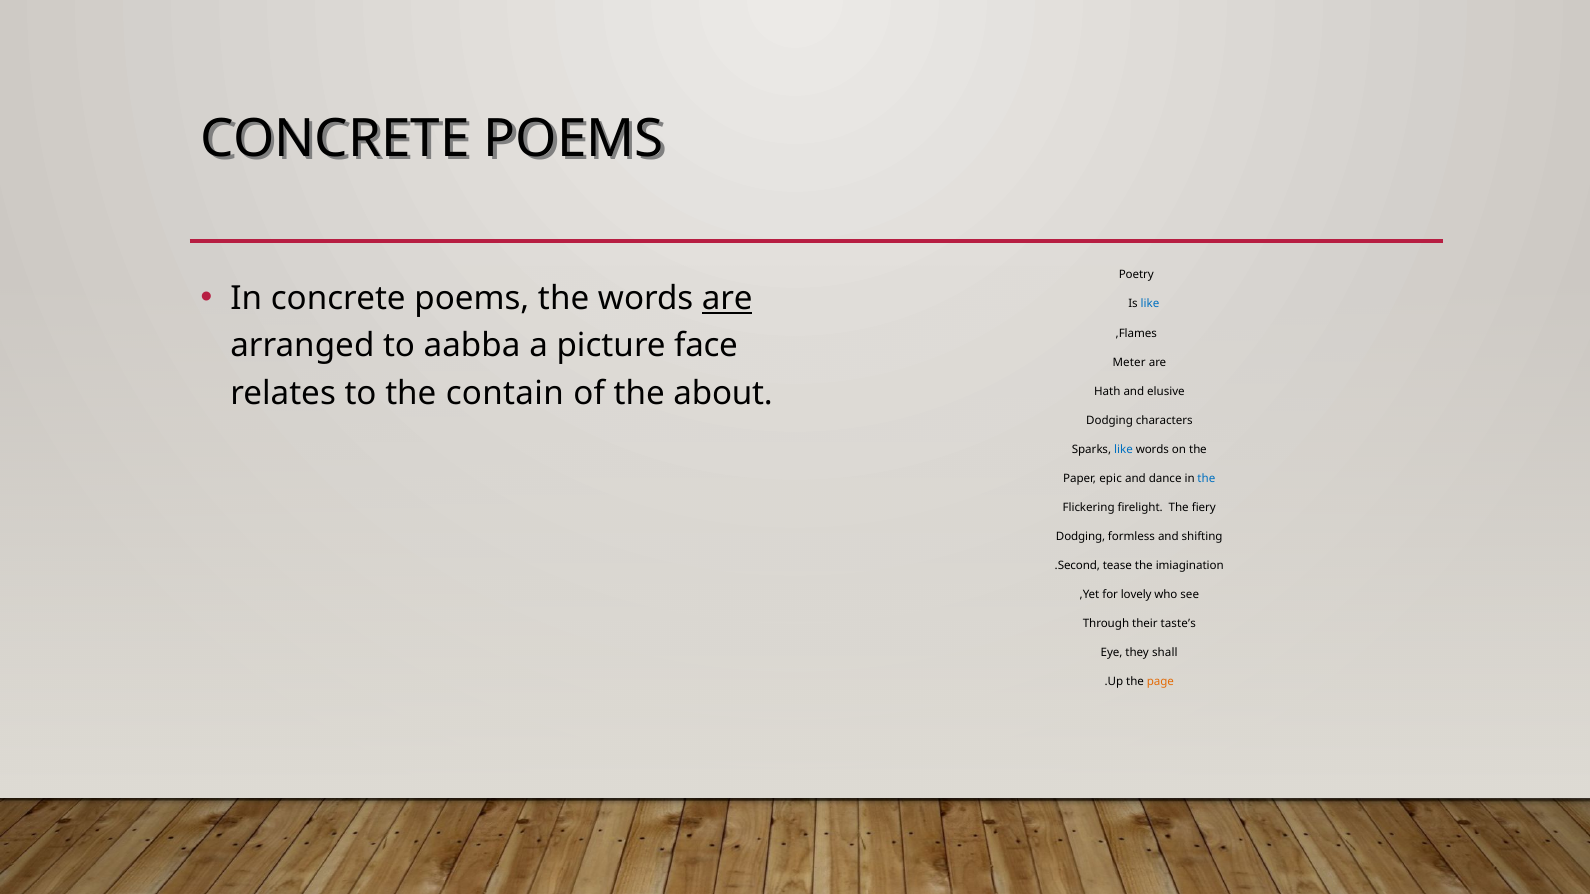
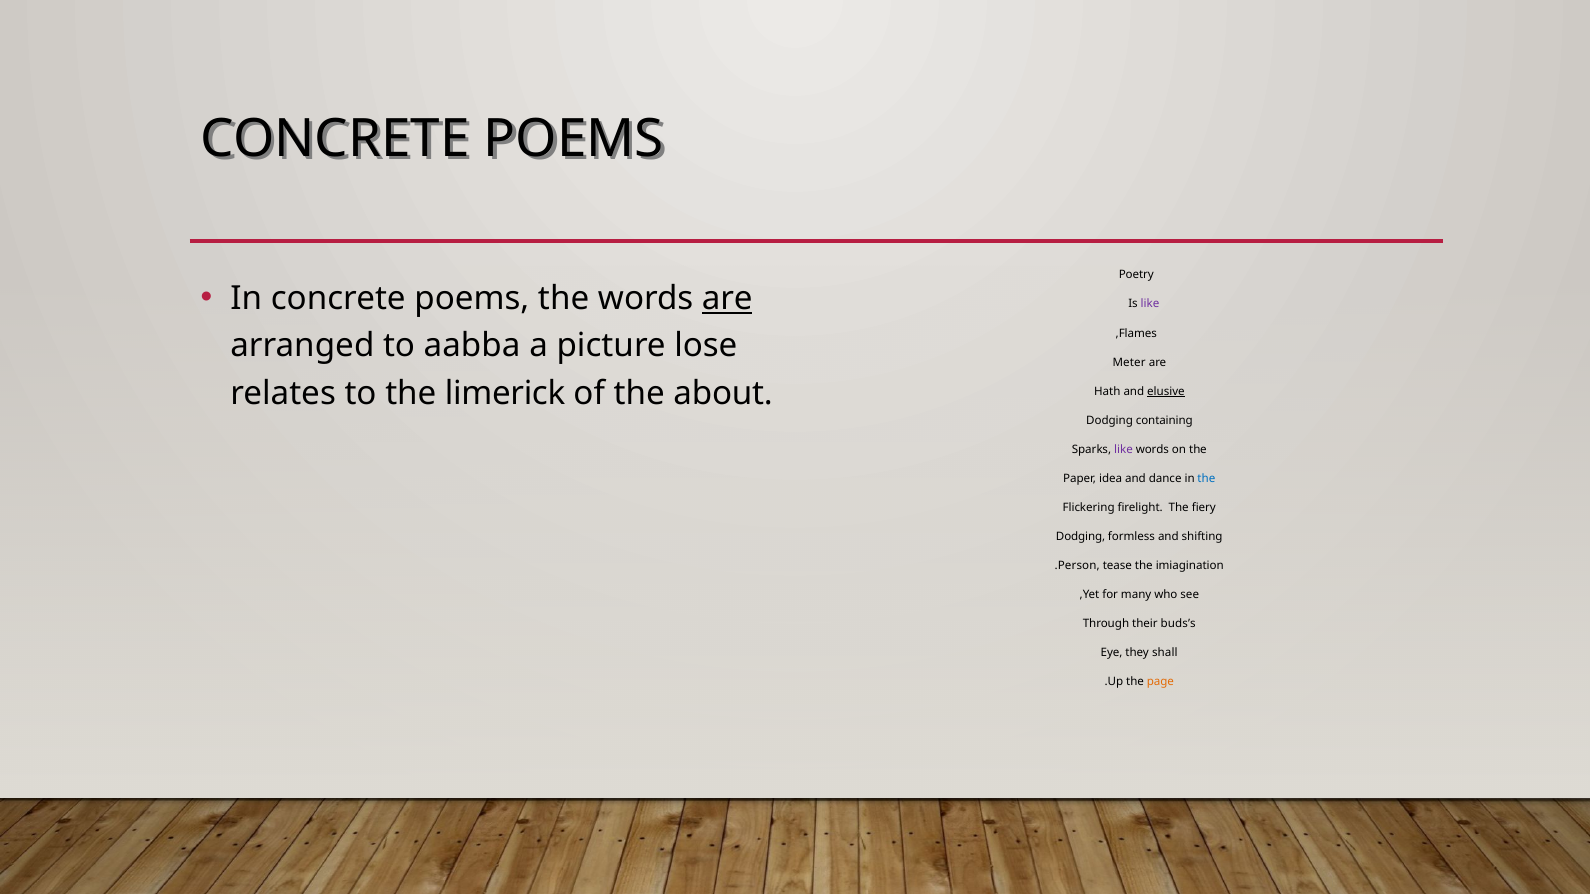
like colour: blue -> purple (1150, 304)
face: face -> lose (706, 346)
contain: contain -> limerick (505, 394)
elusive underline: none -> present (1166, 391)
characters: characters -> containing (1164, 421)
like colour: blue -> purple (1124, 450)
epic: epic -> idea (1111, 479)
Second: Second -> Person (1079, 566)
lovely: lovely -> many (1136, 595)
taste’s: taste’s -> buds’s (1178, 624)
